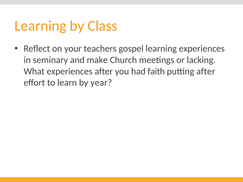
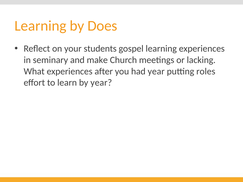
Class: Class -> Does (102, 26)
teachers: teachers -> students (100, 49)
had faith: faith -> year (156, 71)
putting after: after -> roles (206, 71)
